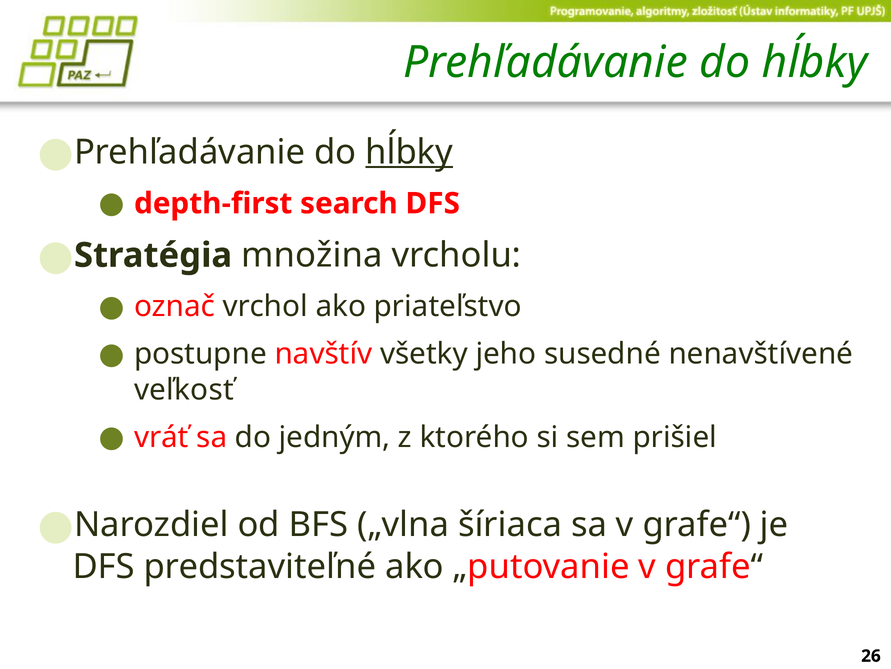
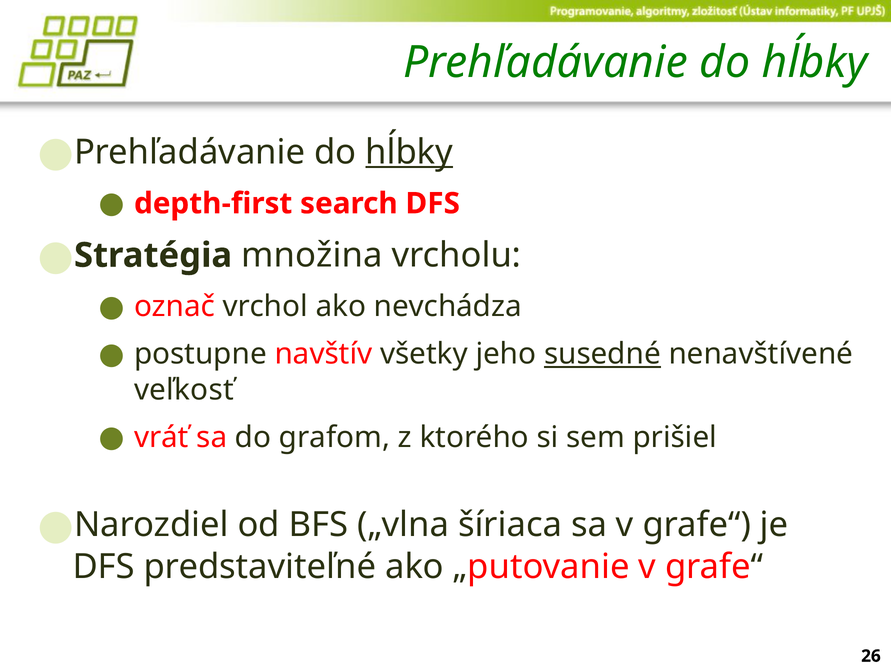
priateľstvo: priateľstvo -> nevchádza (448, 306)
susedné underline: none -> present (602, 354)
jedným: jedným -> grafom (334, 437)
